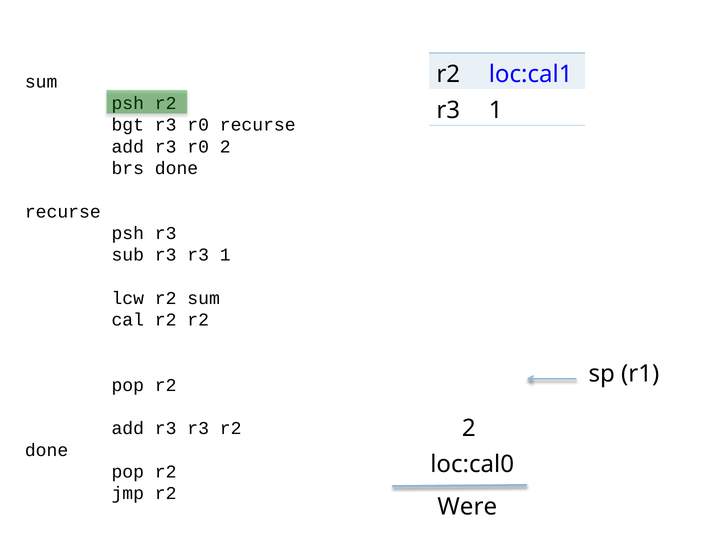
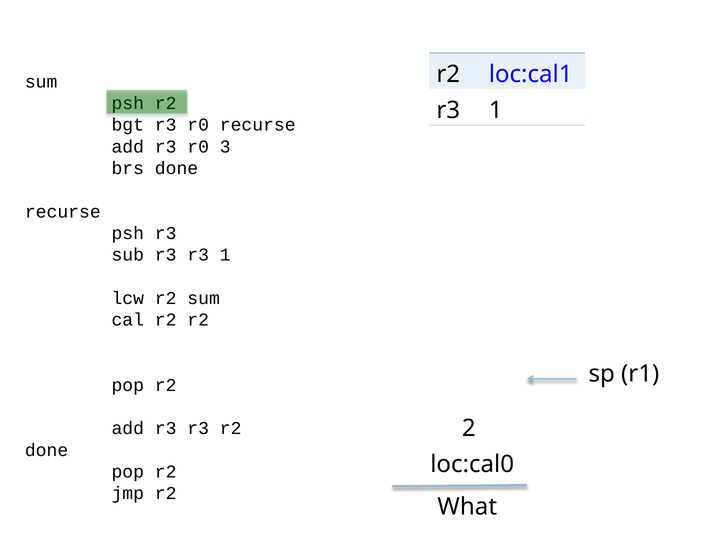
r0 2: 2 -> 3 (225, 146)
Were: Were -> What (467, 507)
